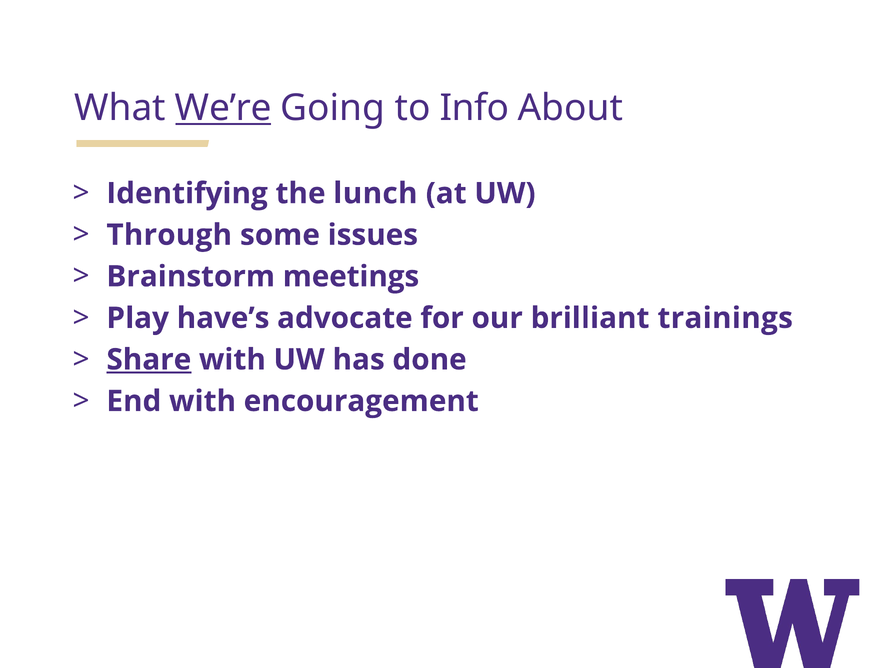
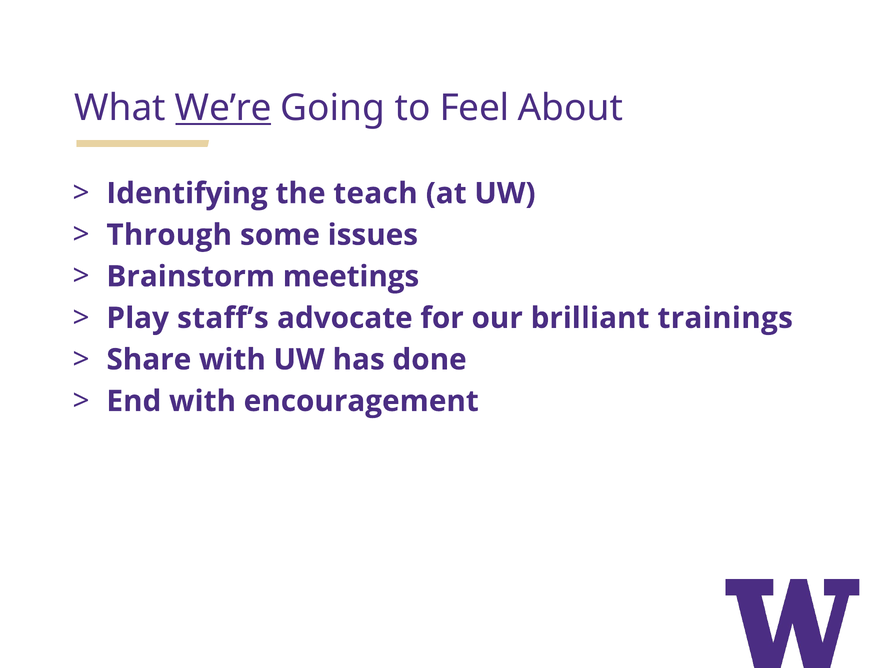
Info: Info -> Feel (474, 108)
lunch: lunch -> teach (375, 194)
have’s: have’s -> staff’s (223, 318)
Share underline: present -> none (149, 360)
